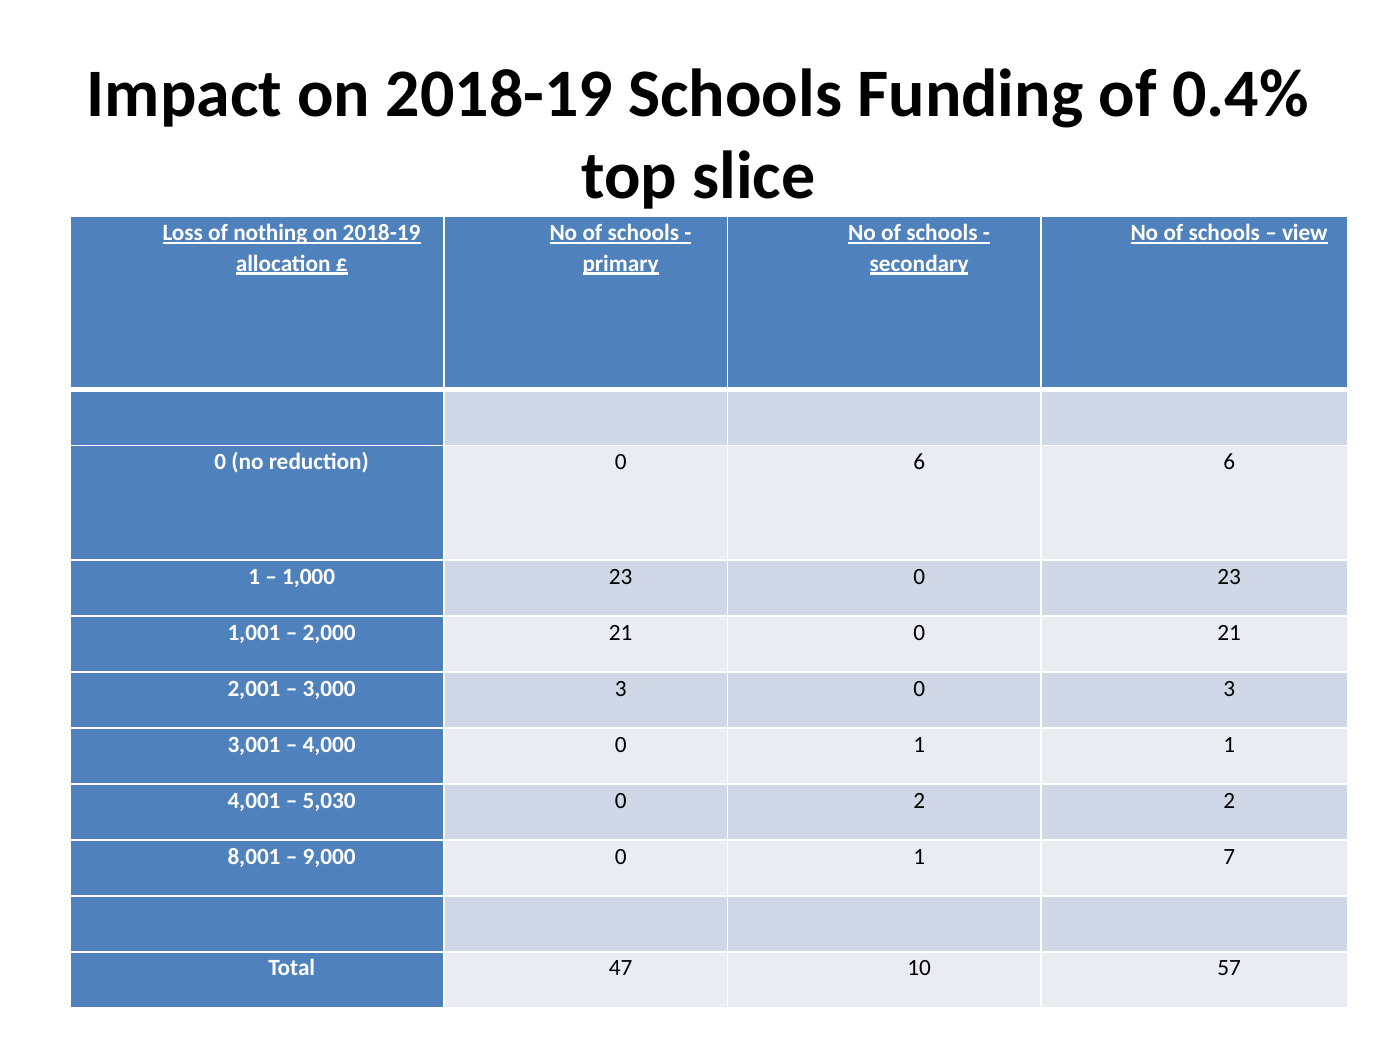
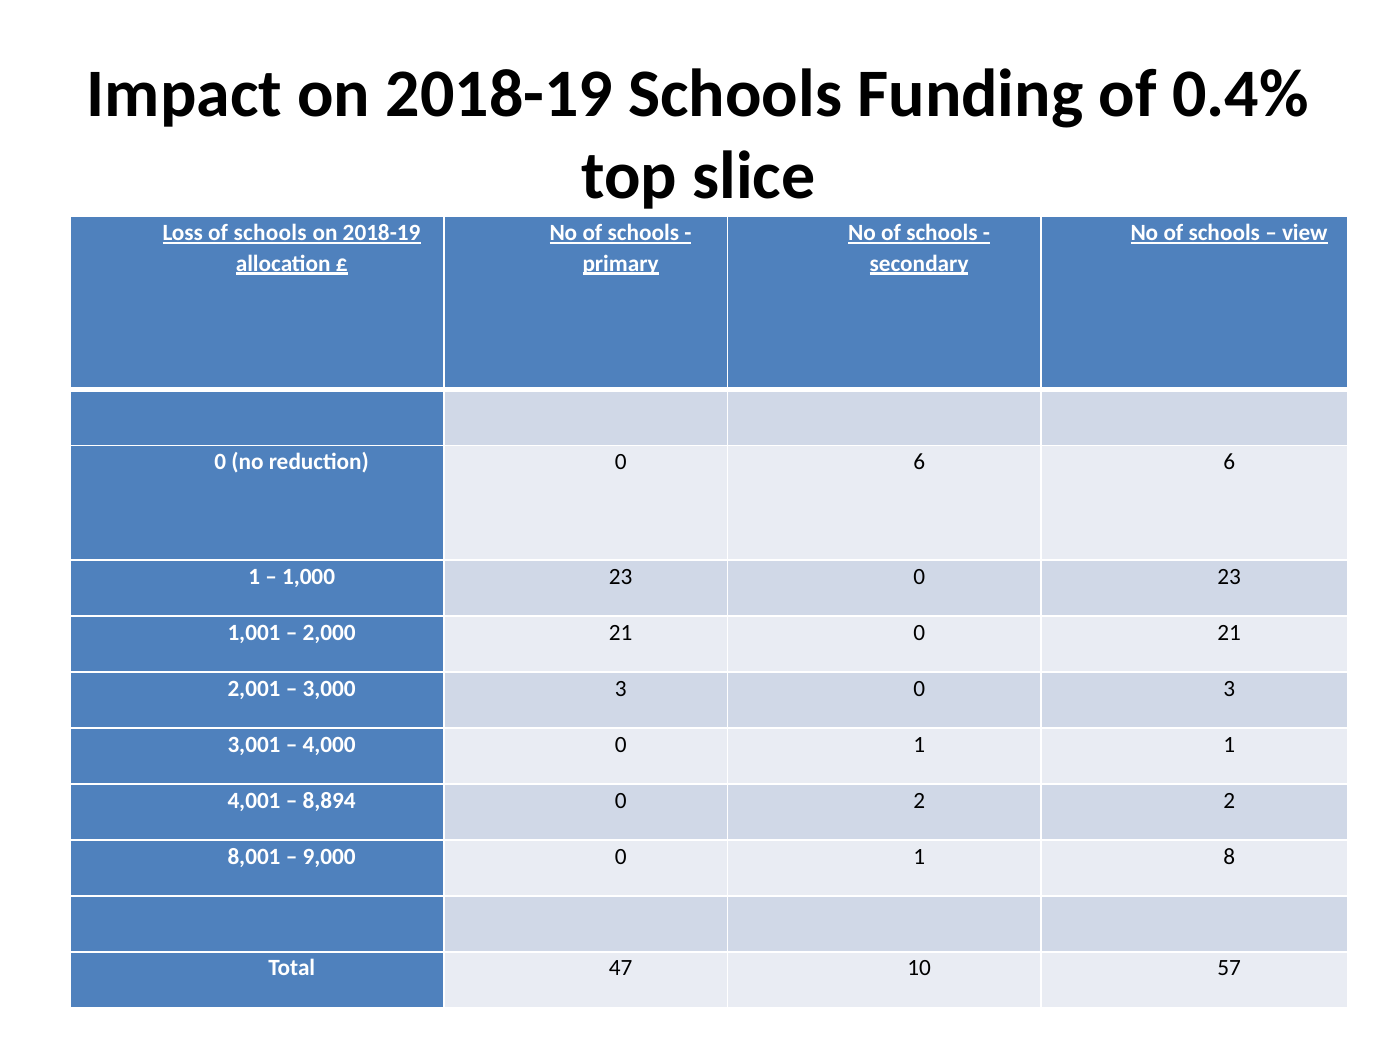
Loss of nothing: nothing -> schools (270, 233)
5,030: 5,030 -> 8,894 (329, 800)
7: 7 -> 8 (1229, 856)
